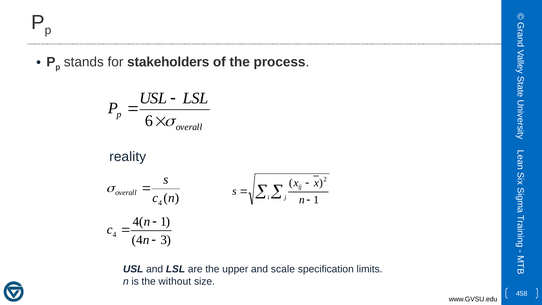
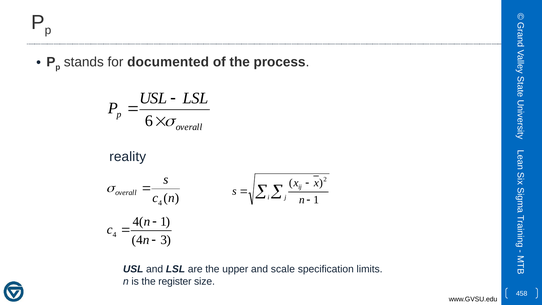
stakeholders: stakeholders -> documented (168, 62)
without: without -> register (175, 281)
